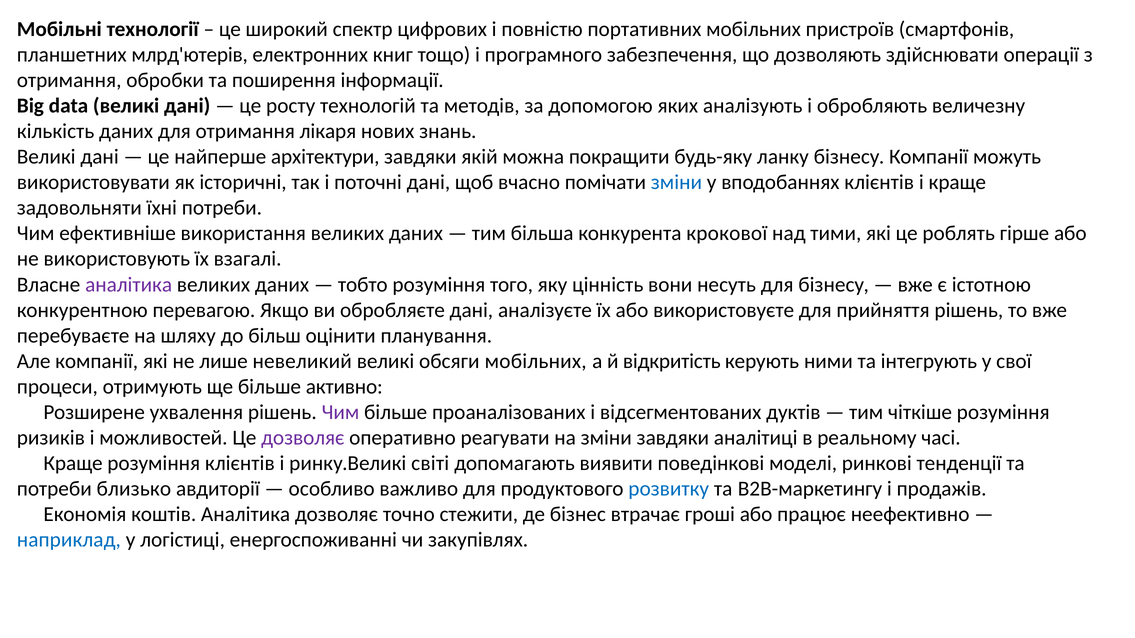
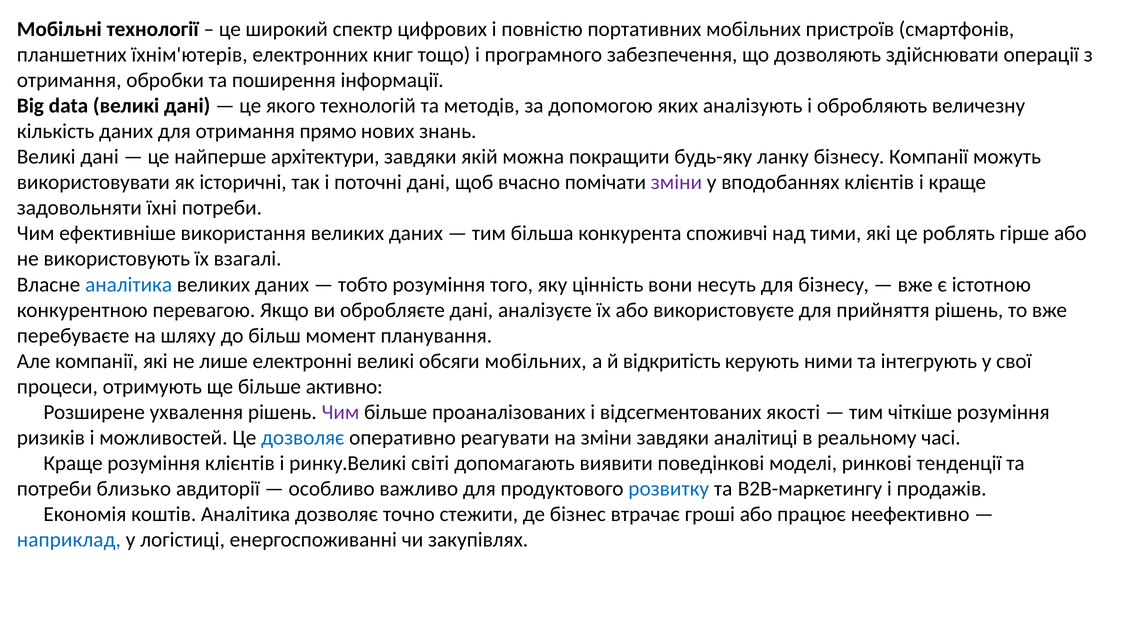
млрд'ютерів: млрд'ютерів -> їхнім'ютерів (190, 55)
росту: росту -> якого (291, 106)
лікаря: лікаря -> прямо (328, 131)
зміни colour: blue -> purple (676, 183)
крокової: крокової -> споживчі (727, 234)
аналітика colour: purple -> blue (129, 285)
оцінити: оцінити -> момент (341, 336)
невеликий: невеликий -> електронні (302, 361)
дуктів: дуктів -> якості (793, 412)
дозволяє colour: purple -> blue (303, 438)
